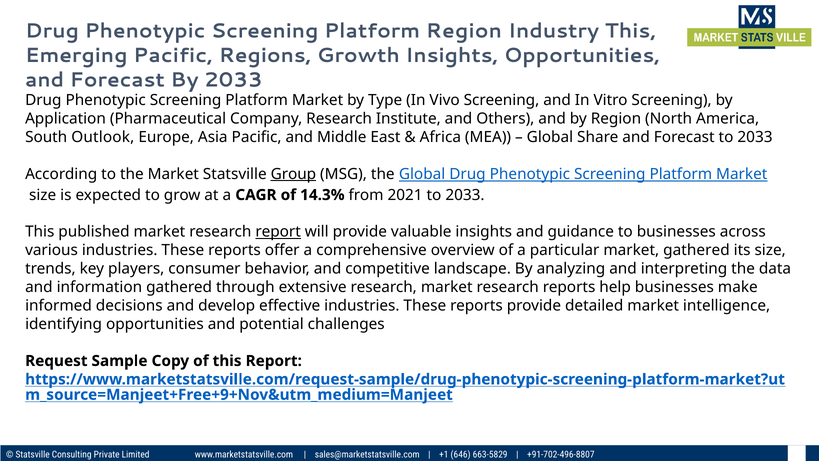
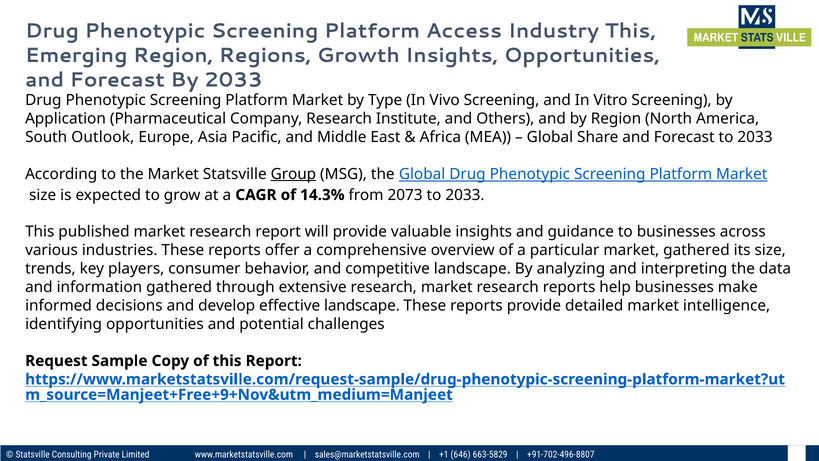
Platform Region: Region -> Access (464, 31)
Emerging Pacific: Pacific -> Region (173, 55)
2021: 2021 -> 2073 (405, 195)
report underline: present -> none (278, 232)
effective industries: industries -> landscape (362, 305)
